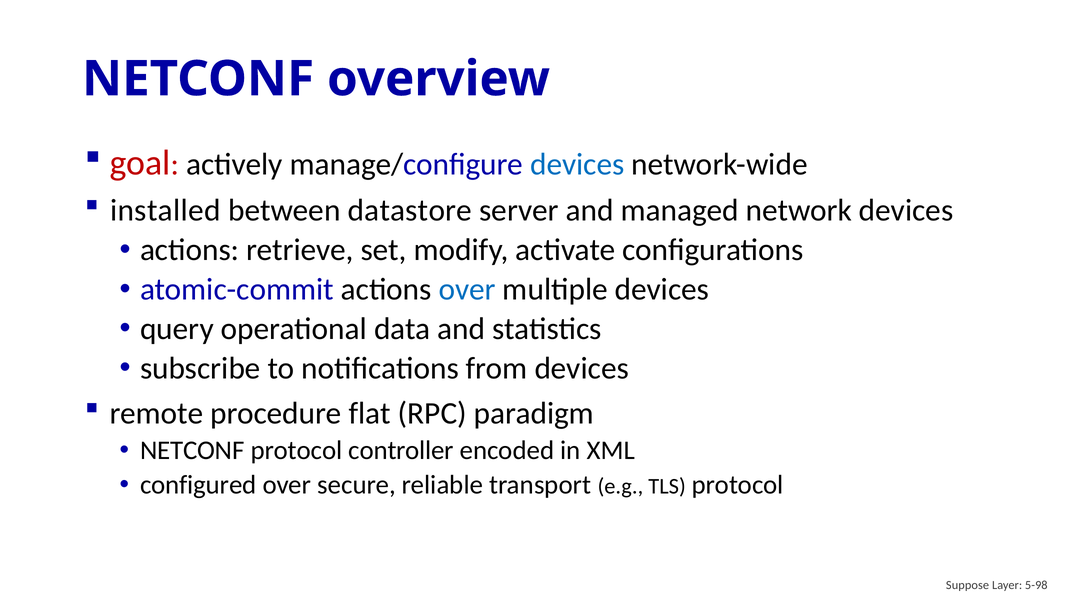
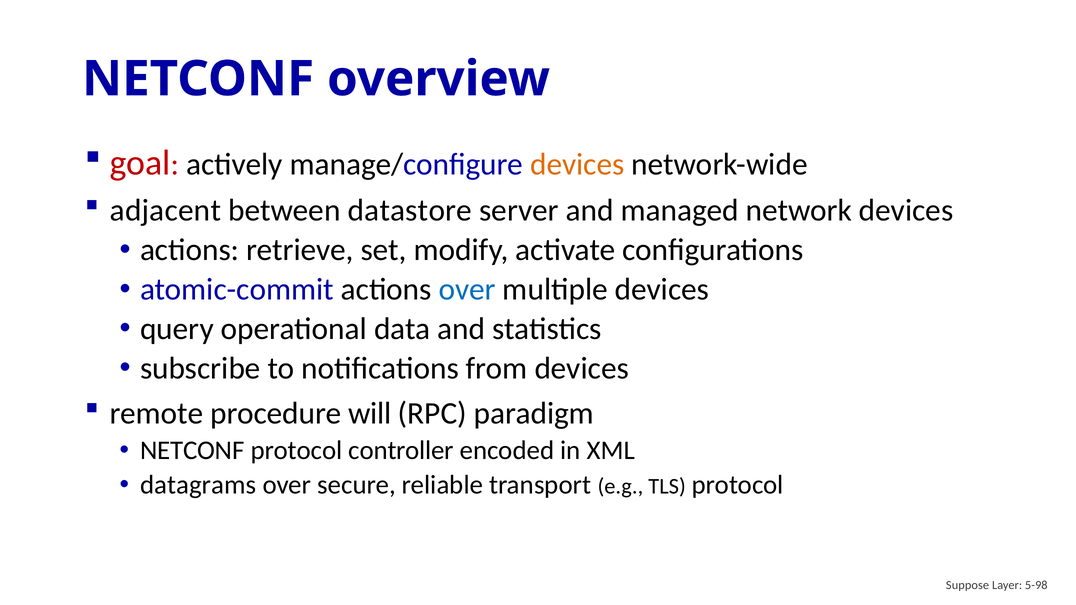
devices colour: blue -> orange (577, 165)
installed: installed -> adjacent (165, 211)
flat: flat -> will (370, 413)
configured: configured -> datagrams (198, 485)
